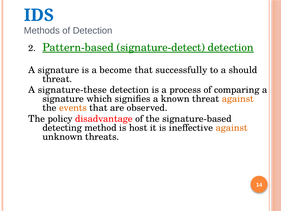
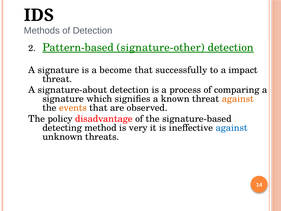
IDS colour: blue -> black (39, 15)
signature-detect: signature-detect -> signature-other (161, 47)
should: should -> impact (243, 70)
signature-these: signature-these -> signature-about (72, 90)
host: host -> very (138, 128)
against colour: orange -> blue (232, 128)
